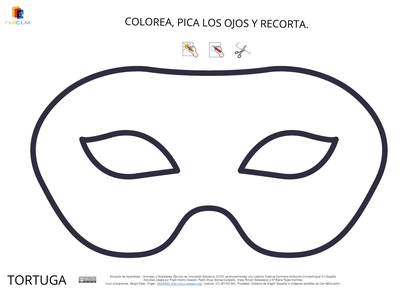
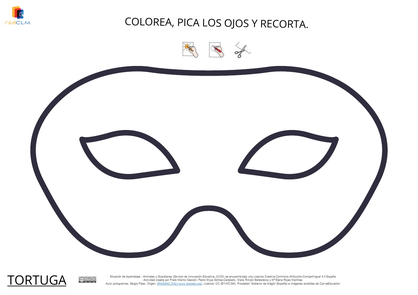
TORTUGA underline: none -> present (37, 281)
